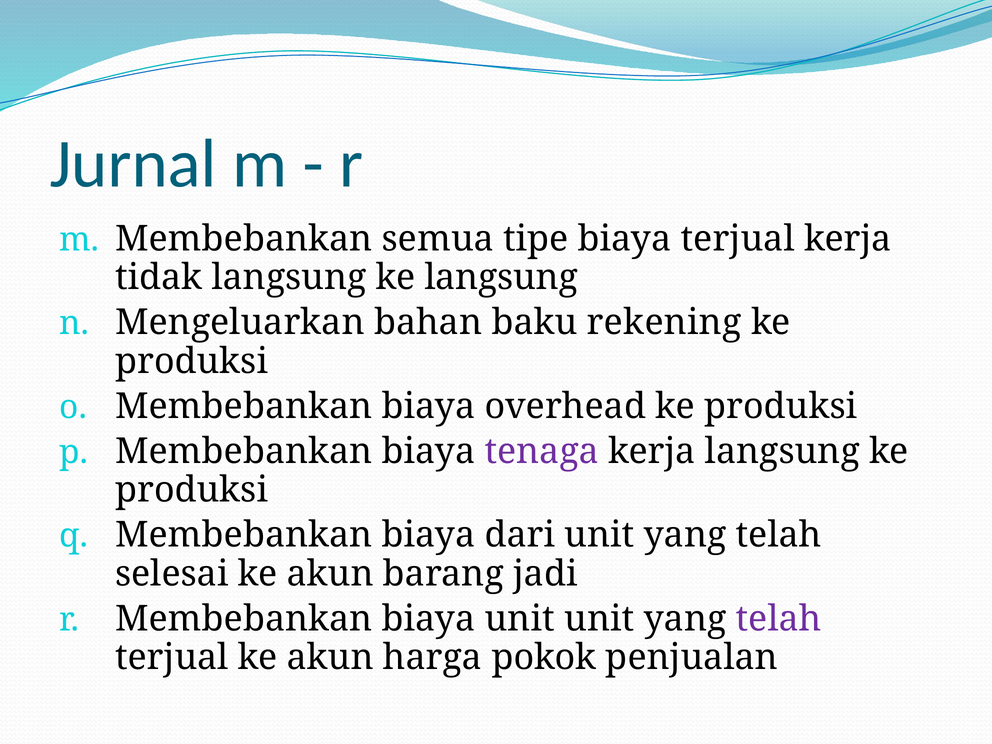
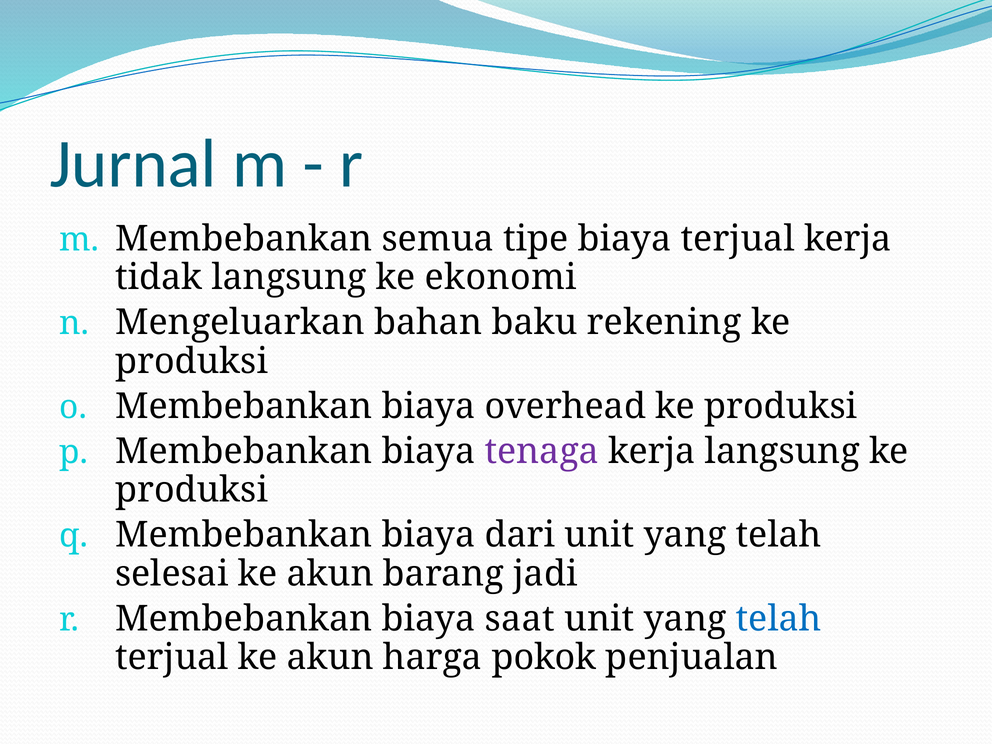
ke langsung: langsung -> ekonomi (501, 278)
biaya unit: unit -> saat (520, 619)
telah colour: purple -> blue (779, 619)
